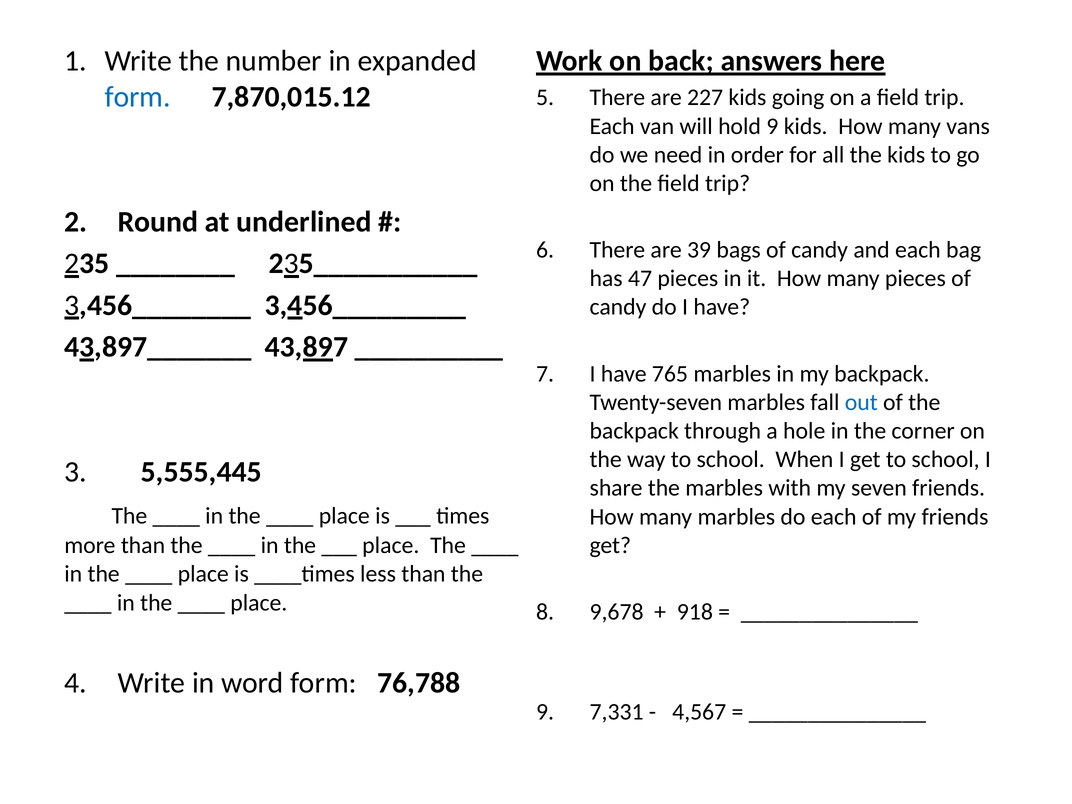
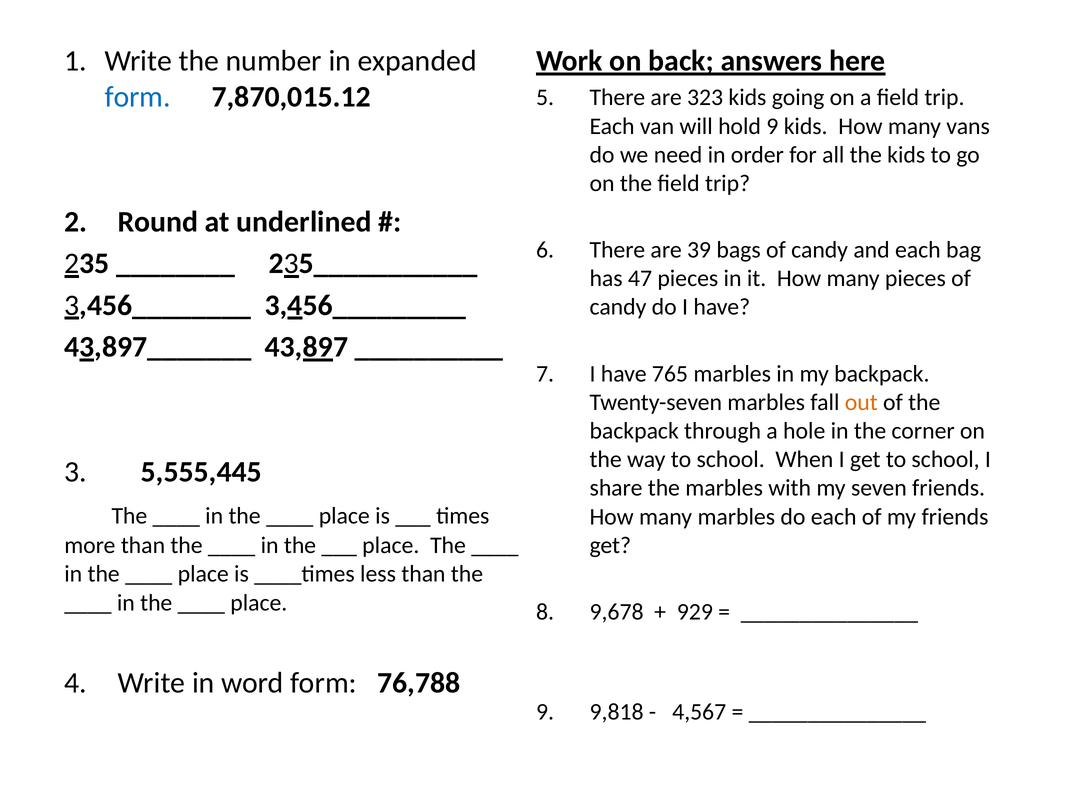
227: 227 -> 323 (705, 98)
out colour: blue -> orange (861, 402)
918: 918 -> 929 (695, 612)
7,331: 7,331 -> 9,818 (617, 712)
